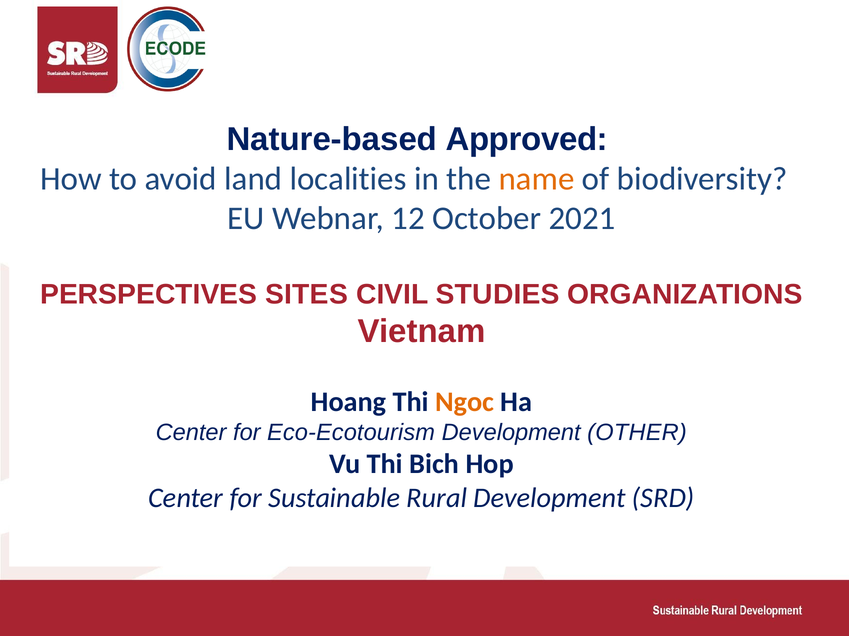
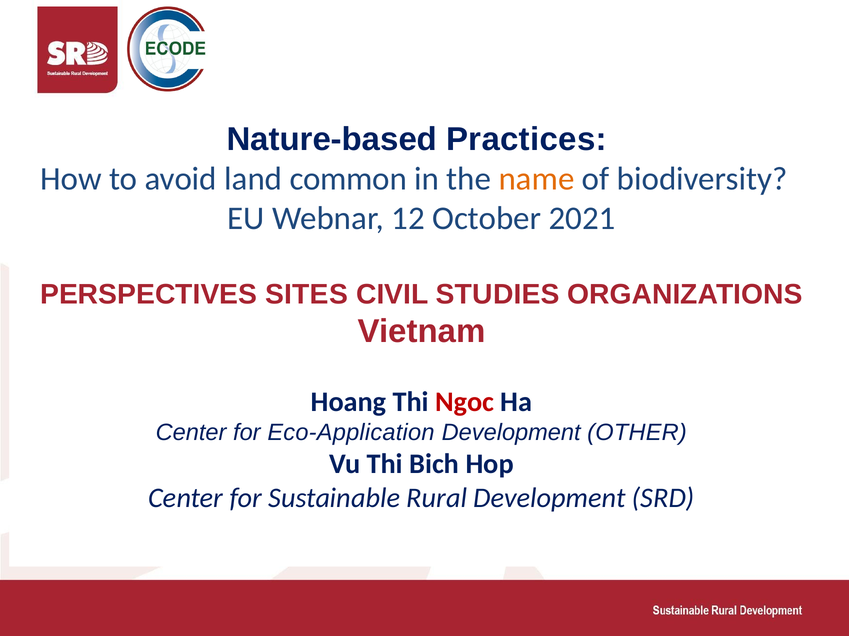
Approved: Approved -> Practices (526, 139)
localities: localities -> common (348, 179)
Ngoc colour: orange -> red (465, 402)
Eco-Ecotourism: Eco-Ecotourism -> Eco-Application (351, 433)
